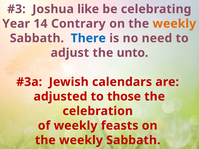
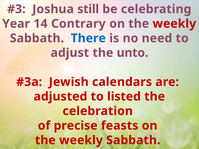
like: like -> still (88, 9)
weekly colour: orange -> red (174, 24)
those: those -> listed (124, 97)
of weekly: weekly -> precise (76, 126)
